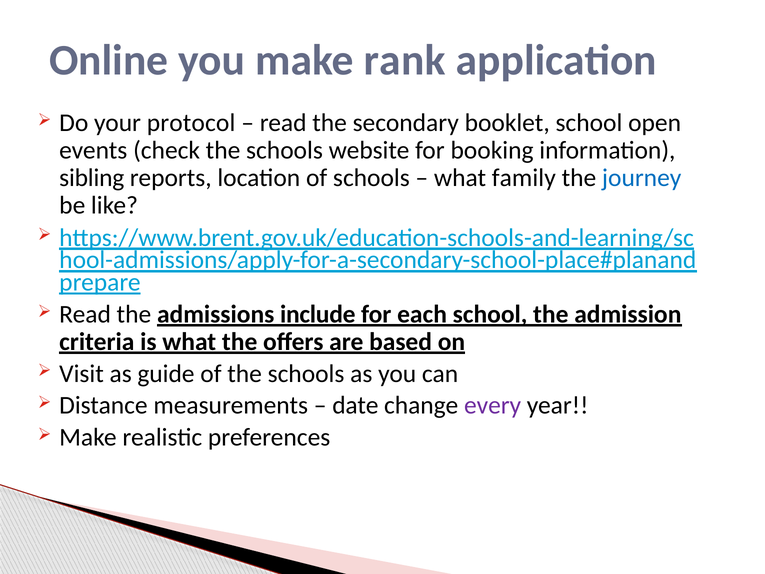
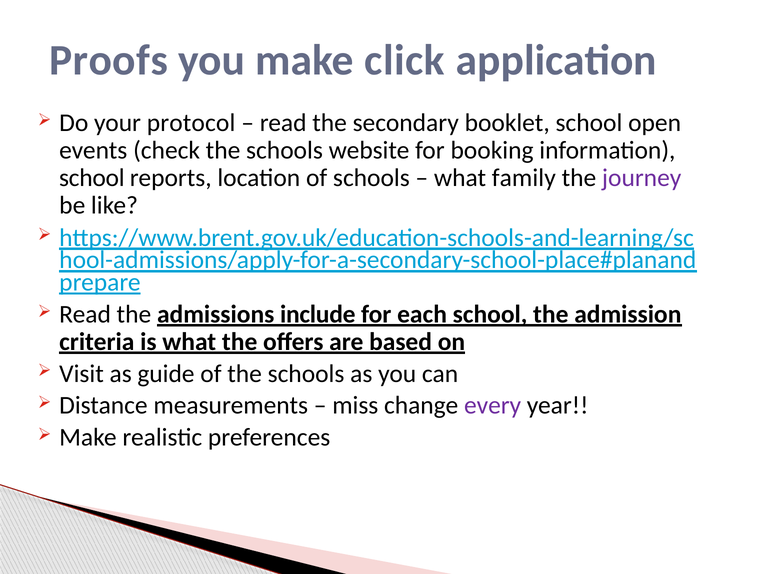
Online: Online -> Proofs (109, 61)
rank: rank -> click (405, 61)
sibling: sibling -> school (92, 178)
journey colour: blue -> purple (642, 178)
date: date -> miss (355, 405)
